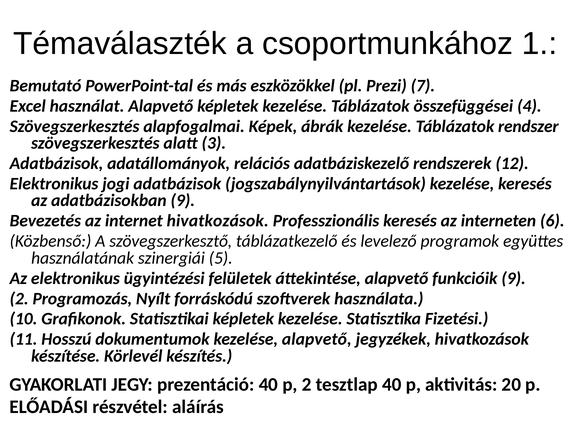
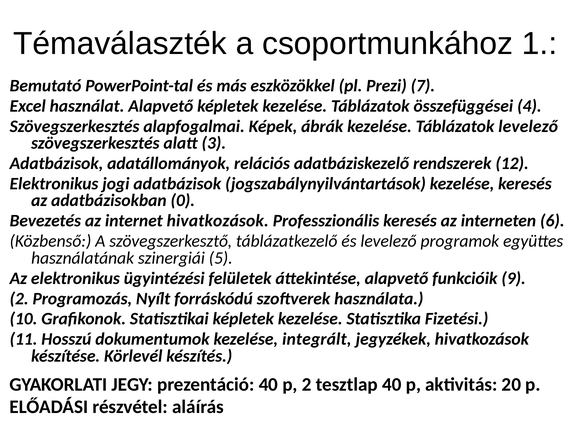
Táblázatok rendszer: rendszer -> levelező (528, 126)
adatbázisokban 9: 9 -> 0 (183, 200)
kezelése alapvető: alapvető -> integrált (317, 339)
